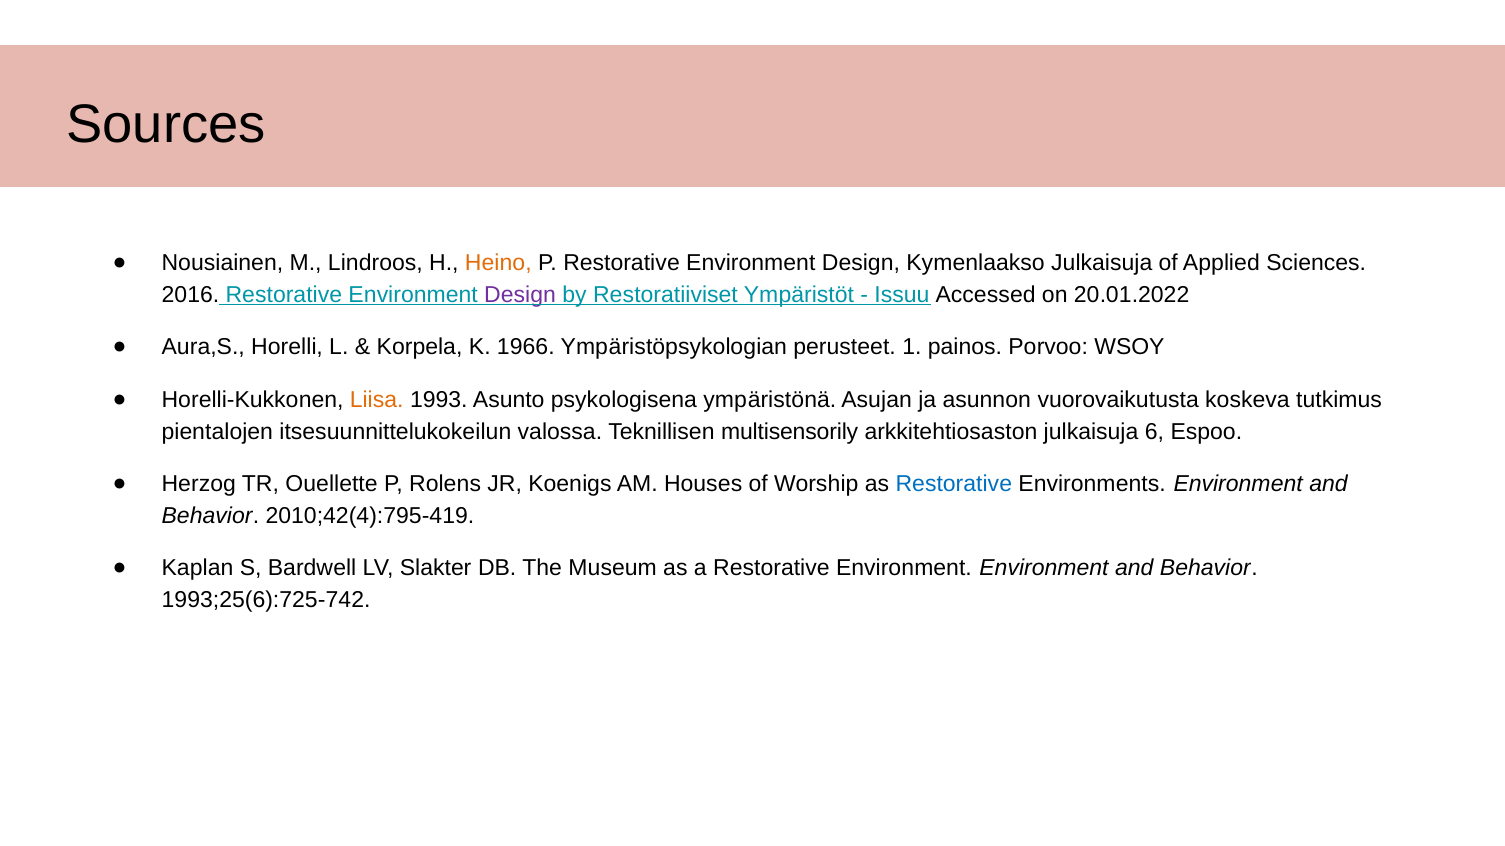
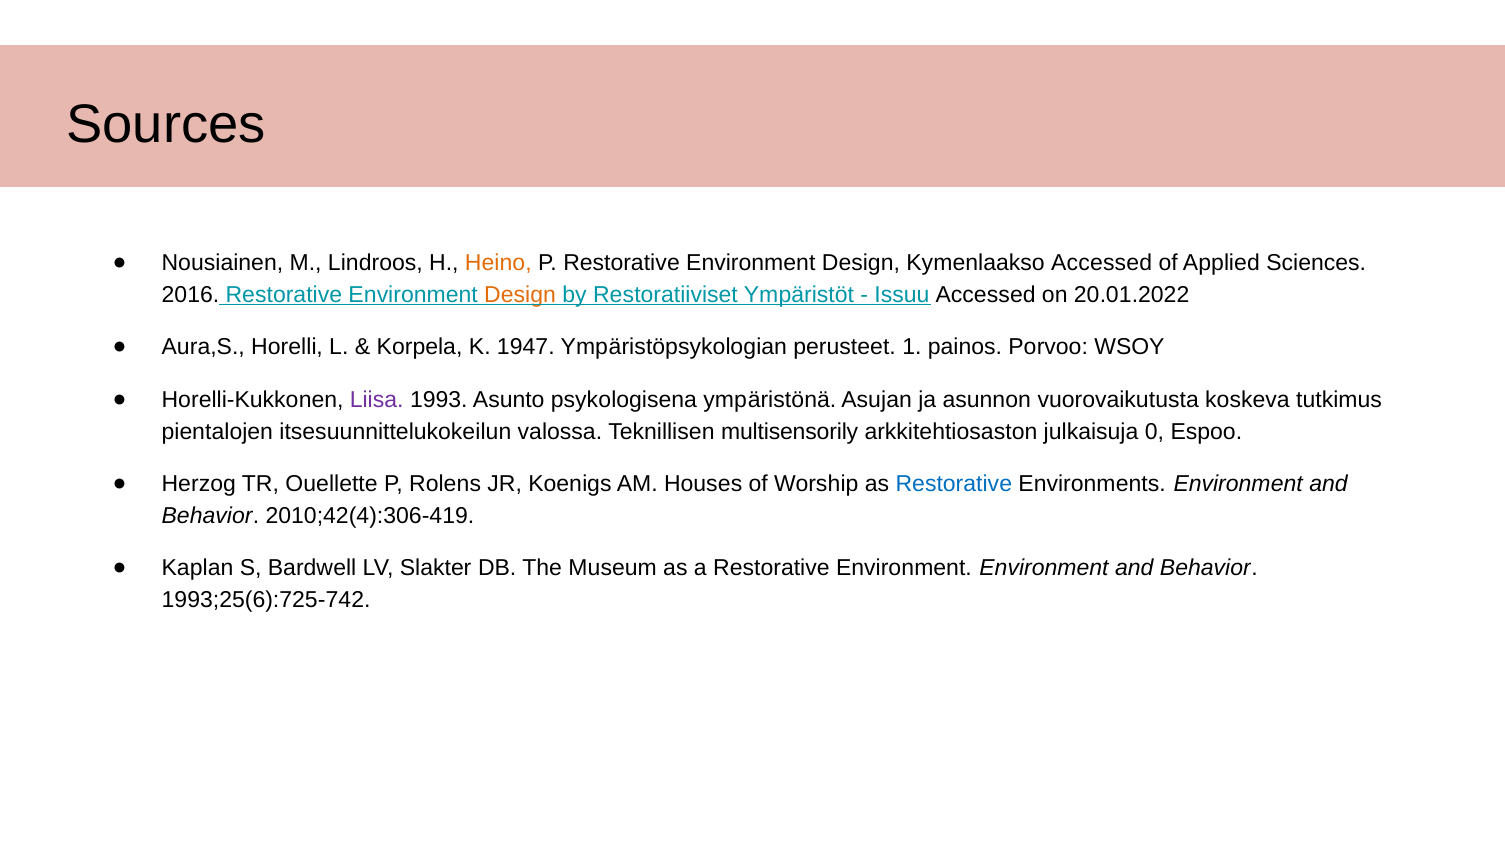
Kymenlaakso Julkaisuja: Julkaisuja -> Accessed (1102, 263)
Design colour: purple -> orange (520, 295)
1966: 1966 -> 1947 (526, 347)
Liisa colour: orange -> purple (377, 400)
6: 6 -> 0 (1154, 432)
2010;42(4):795-419: 2010;42(4):795-419 -> 2010;42(4):306-419 (370, 516)
